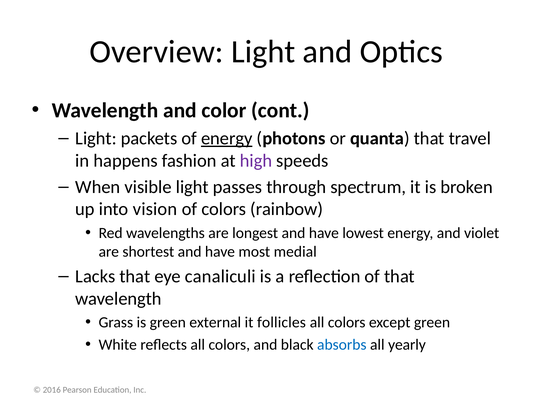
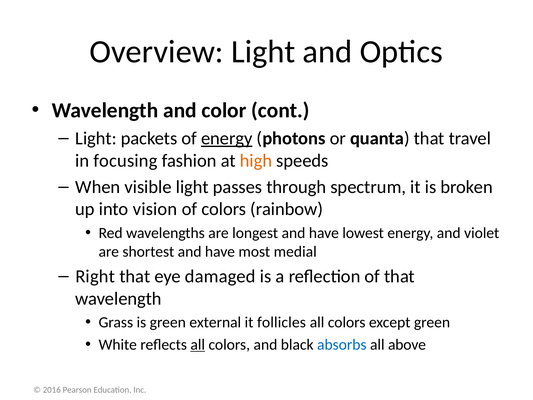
happens: happens -> focusing (125, 160)
high colour: purple -> orange (256, 160)
Lacks: Lacks -> Right (95, 276)
canaliculi: canaliculi -> damaged (220, 276)
all underline: none -> present (198, 344)
yearly: yearly -> above (407, 344)
